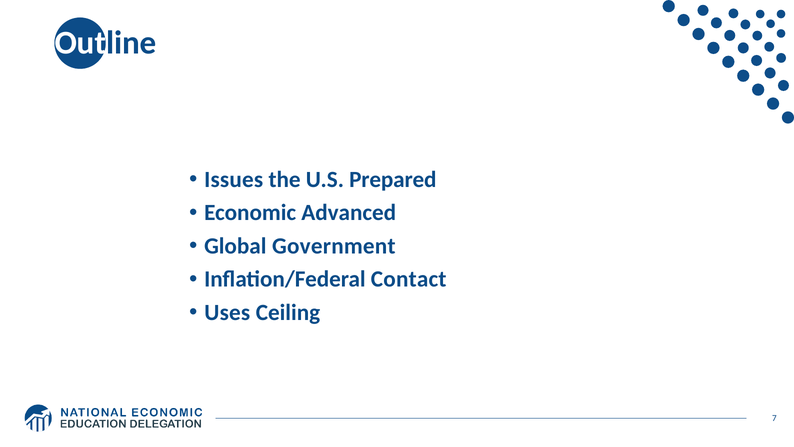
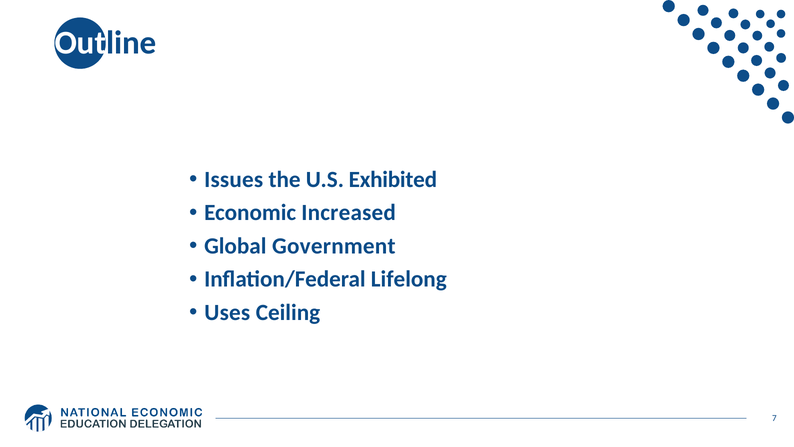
Prepared: Prepared -> Exhibited (393, 179)
Advanced: Advanced -> Increased (349, 213)
Contact: Contact -> Lifelong (409, 279)
